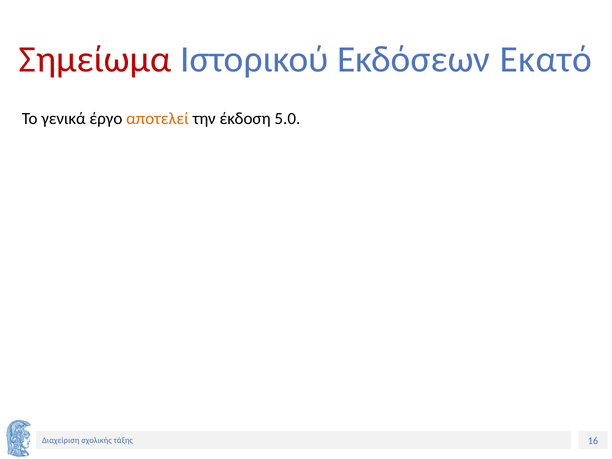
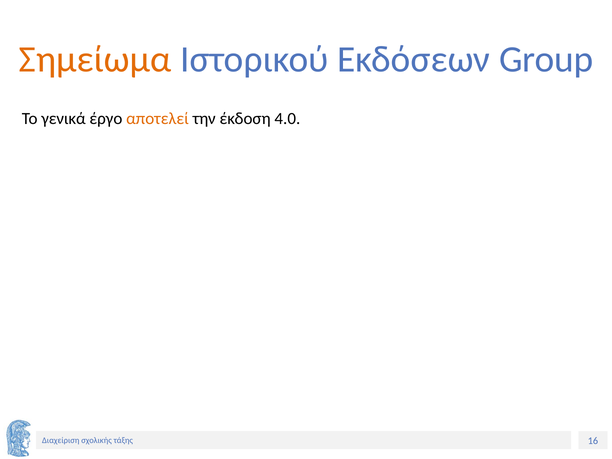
Σημείωμα colour: red -> orange (95, 59)
Εκατό: Εκατό -> Group (546, 59)
5.0: 5.0 -> 4.0 (287, 119)
